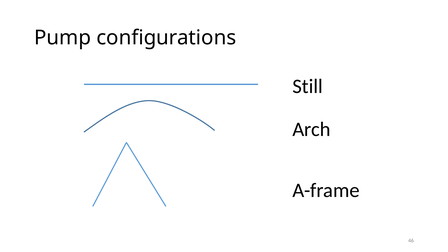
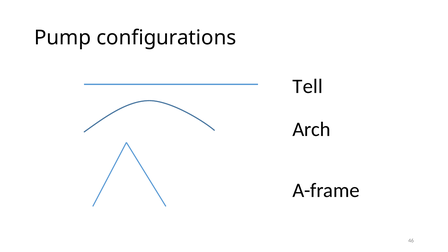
Still: Still -> Tell (308, 86)
